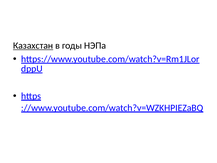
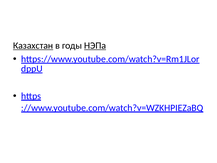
НЭПа underline: none -> present (95, 46)
